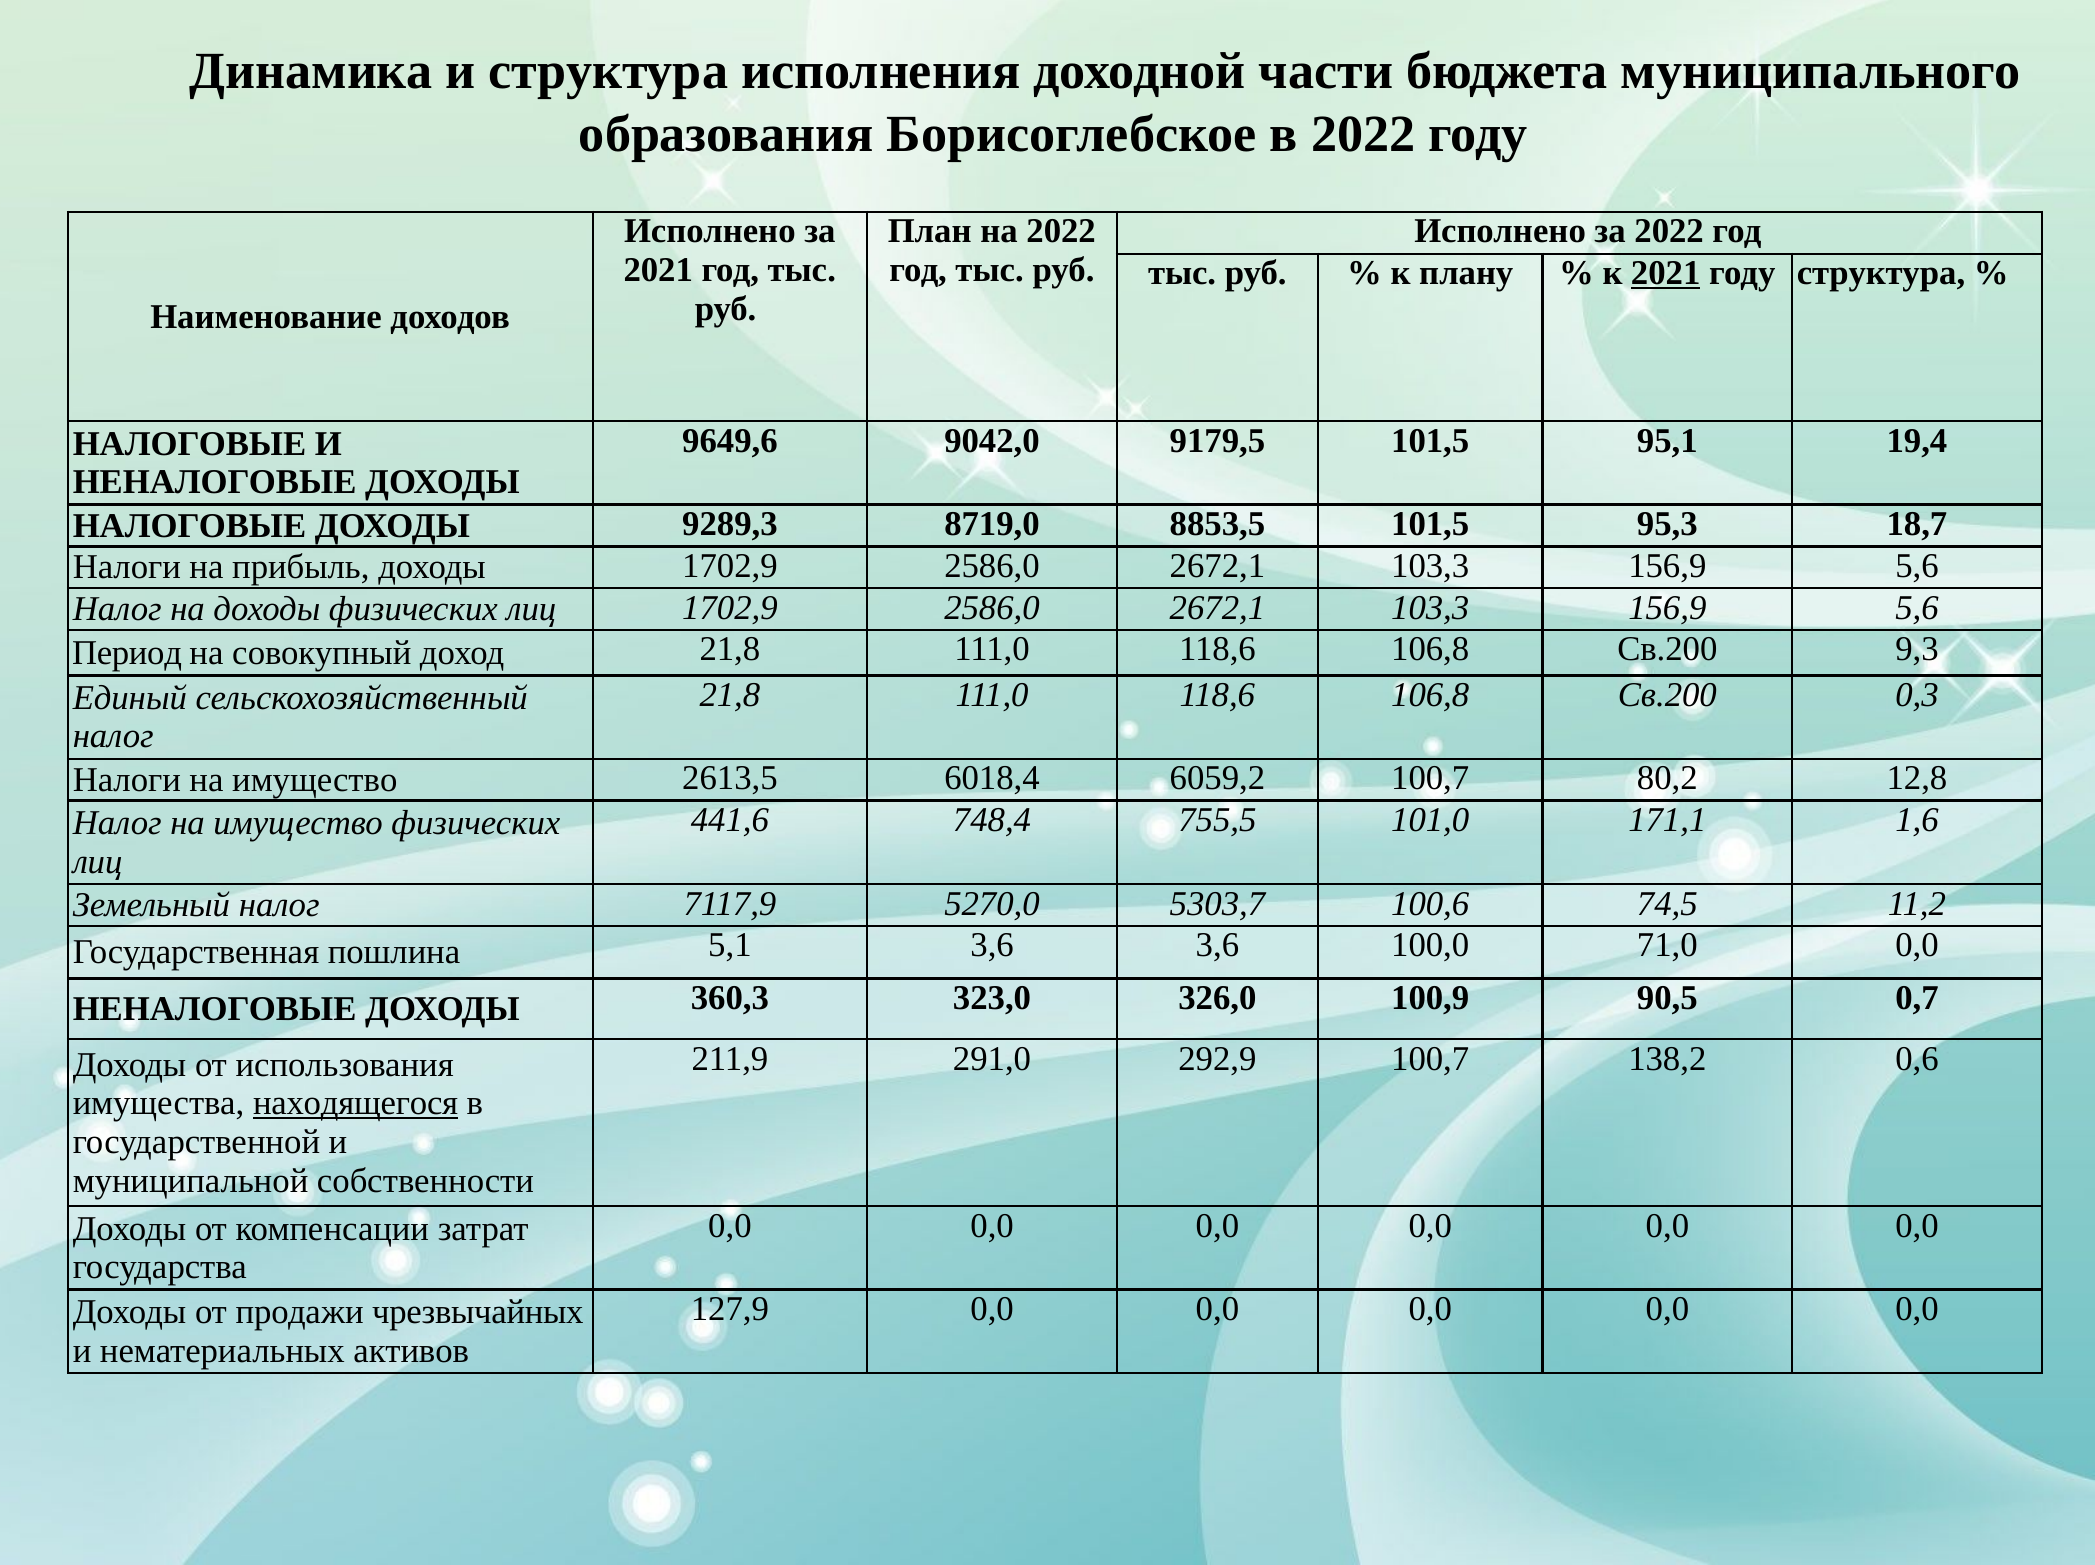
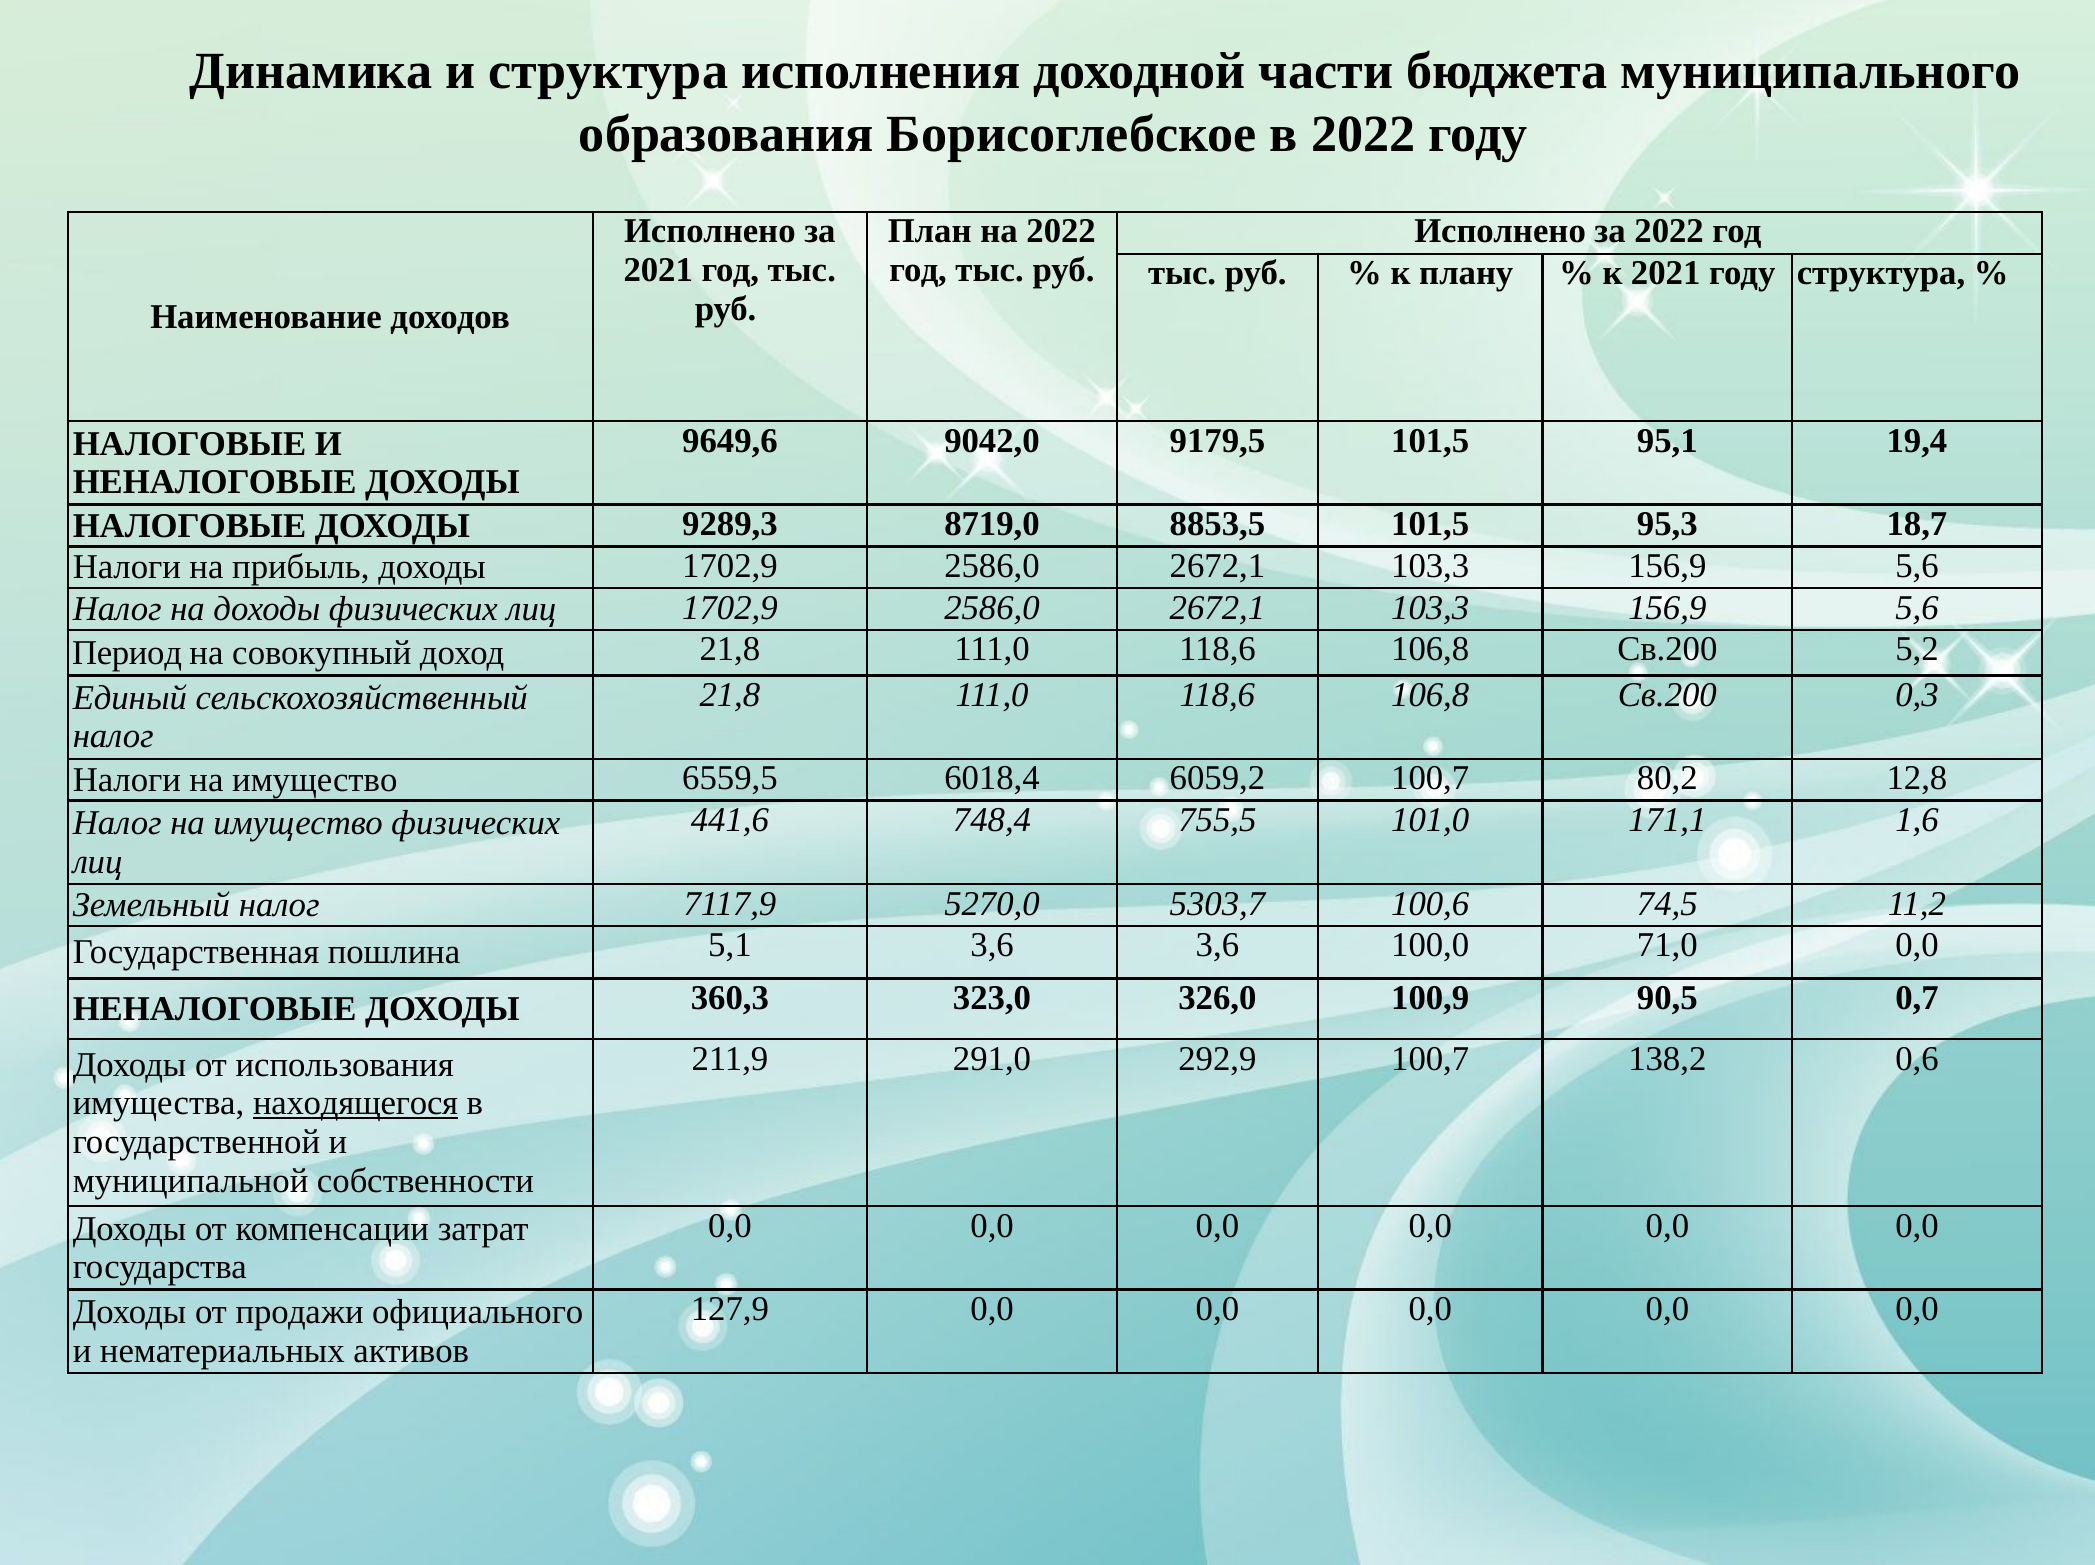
2021 underline: present -> none (1666, 273)
9,3: 9,3 -> 5,2 (1917, 650)
2613,5: 2613,5 -> 6559,5 (730, 778)
чрезвычайных: чрезвычайных -> официального (478, 1312)
